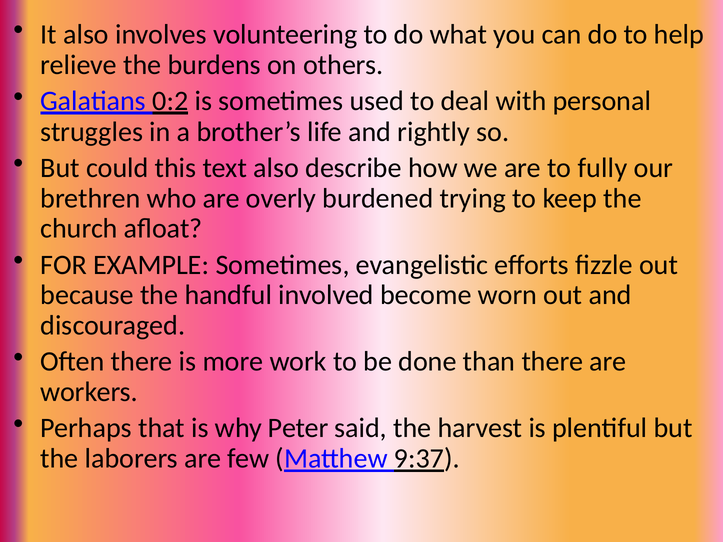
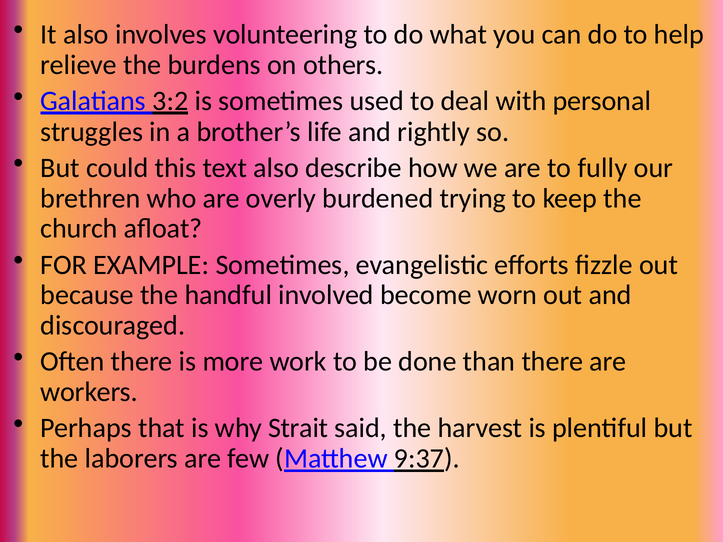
0:2: 0:2 -> 3:2 (170, 101)
Peter: Peter -> Strait (298, 428)
